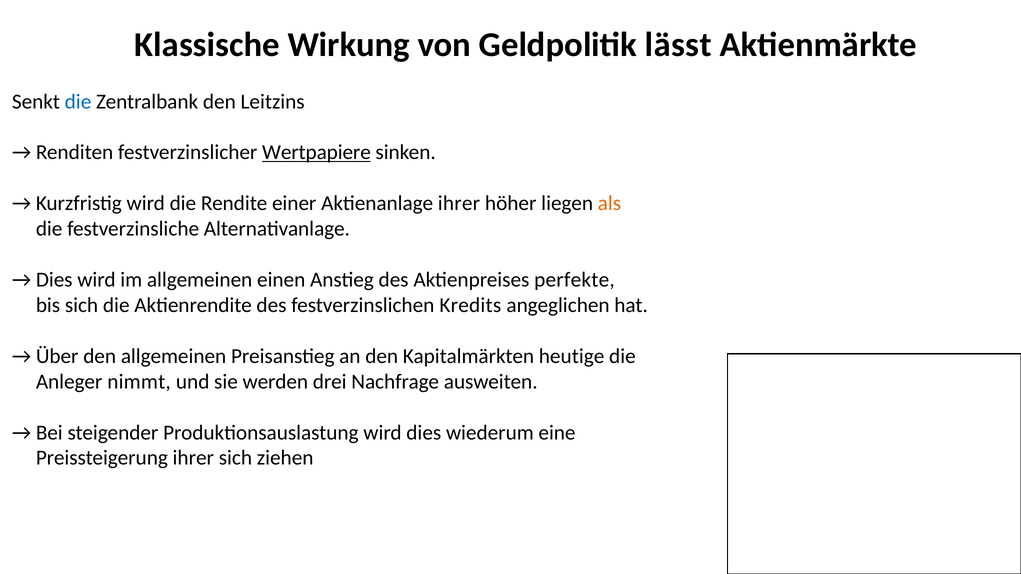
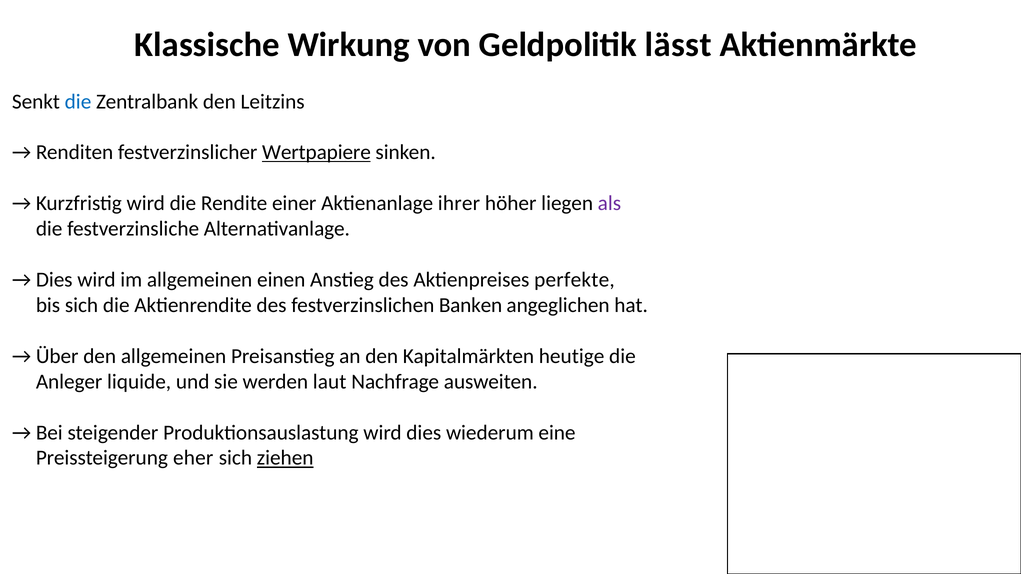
als colour: orange -> purple (609, 203)
Kredits: Kredits -> Banken (471, 305)
nimmt: nimmt -> liquide (139, 382)
drei: drei -> laut (330, 382)
Preissteigerung ihrer: ihrer -> eher (193, 458)
ziehen underline: none -> present (285, 458)
